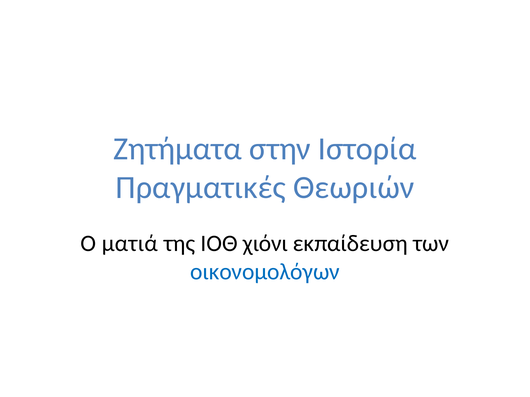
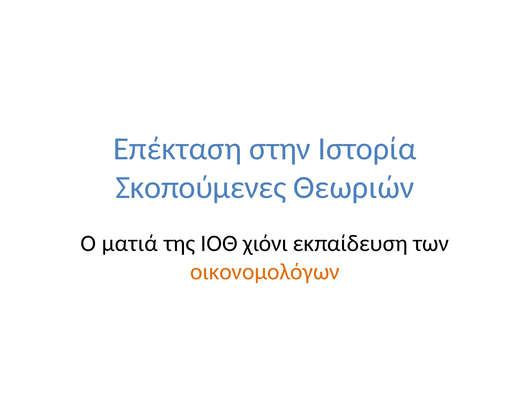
Ζητήματα: Ζητήματα -> Επέκταση (177, 149)
Πραγματικές: Πραγματικές -> Σκοπούμενες (201, 188)
οικονομολόγων colour: blue -> orange (265, 272)
